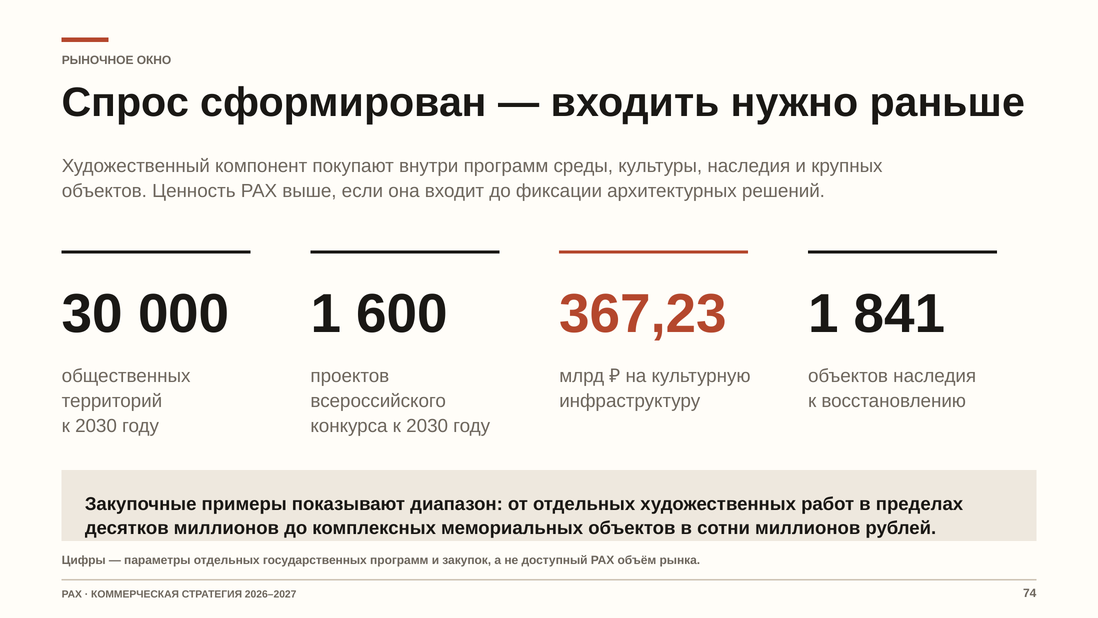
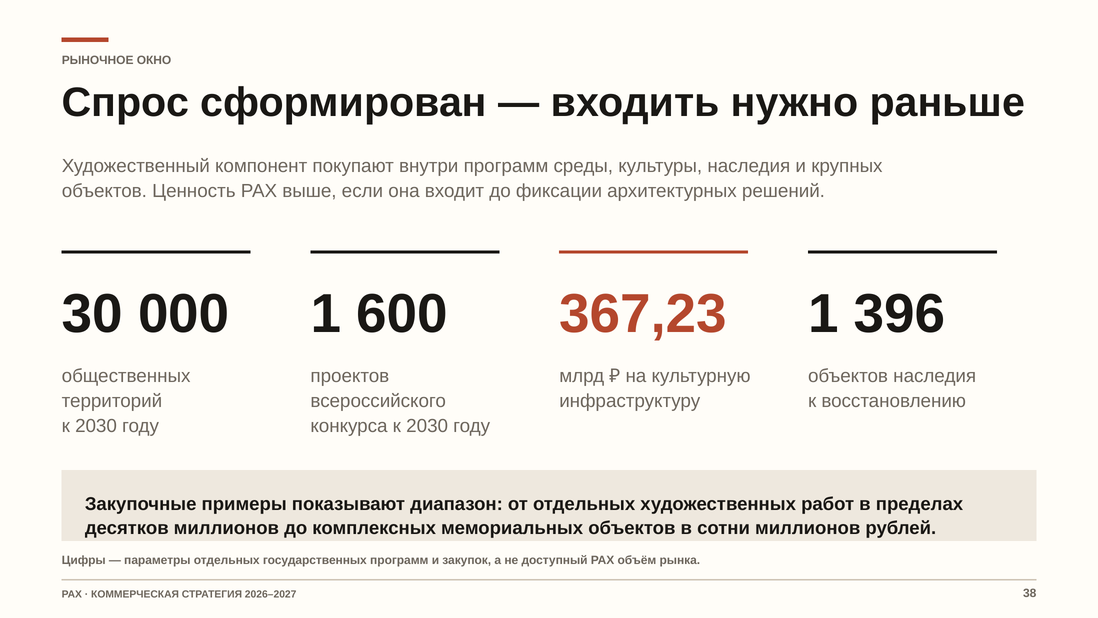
841: 841 -> 396 (899, 314)
74: 74 -> 38 (1030, 593)
